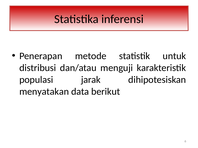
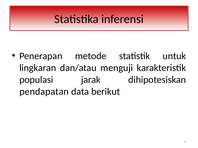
distribusi: distribusi -> lingkaran (38, 68)
menyatakan: menyatakan -> pendapatan (44, 92)
